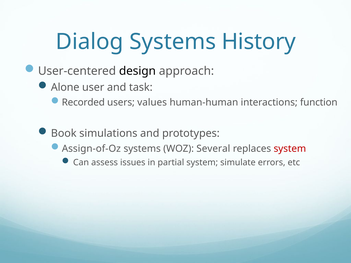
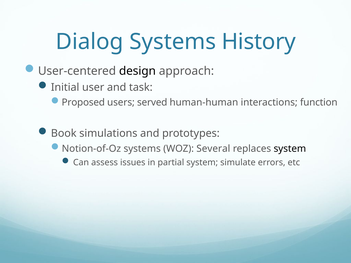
Alone: Alone -> Initial (65, 87)
Recorded: Recorded -> Proposed (83, 102)
values: values -> served (152, 102)
Assign-of-Oz: Assign-of-Oz -> Notion-of-Oz (91, 149)
system colour: red -> black (290, 149)
